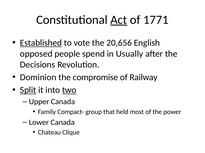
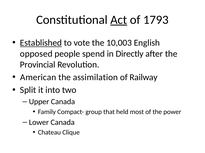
1771: 1771 -> 1793 (156, 20)
20,656: 20,656 -> 10,003 (119, 43)
Usually: Usually -> Directly (130, 54)
Decisions: Decisions -> Provincial (38, 65)
Dominion: Dominion -> American (38, 78)
compromise: compromise -> assimilation (95, 78)
Split underline: present -> none (28, 90)
two underline: present -> none (69, 90)
